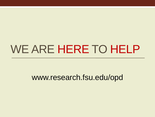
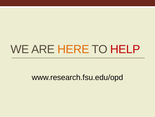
HERE colour: red -> orange (73, 49)
